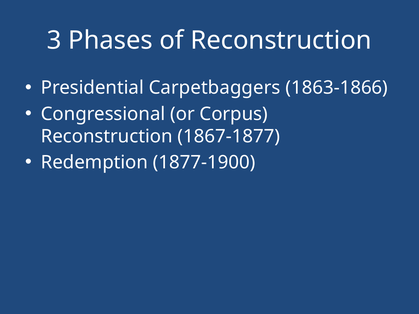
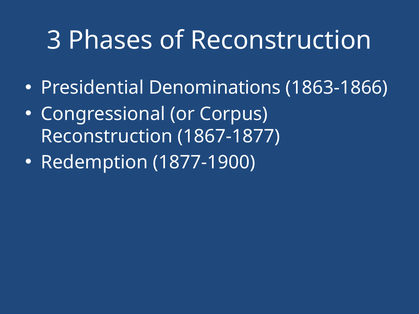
Carpetbaggers: Carpetbaggers -> Denominations (215, 88)
